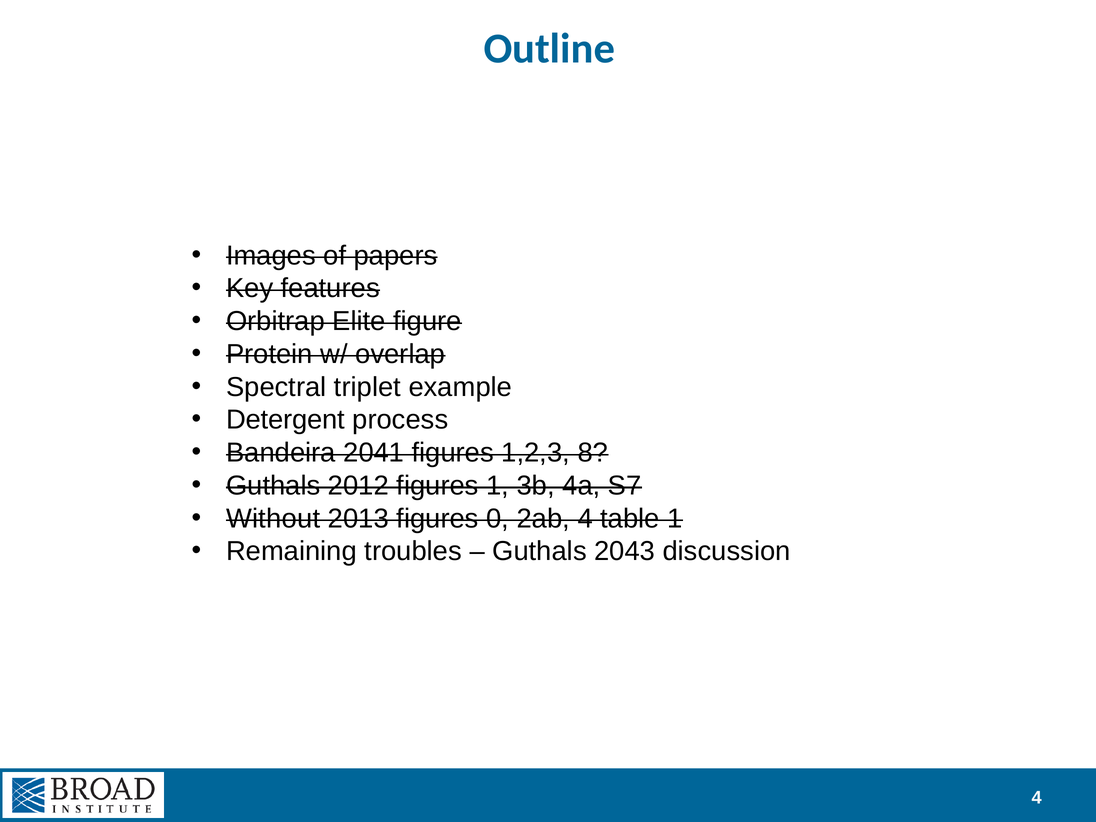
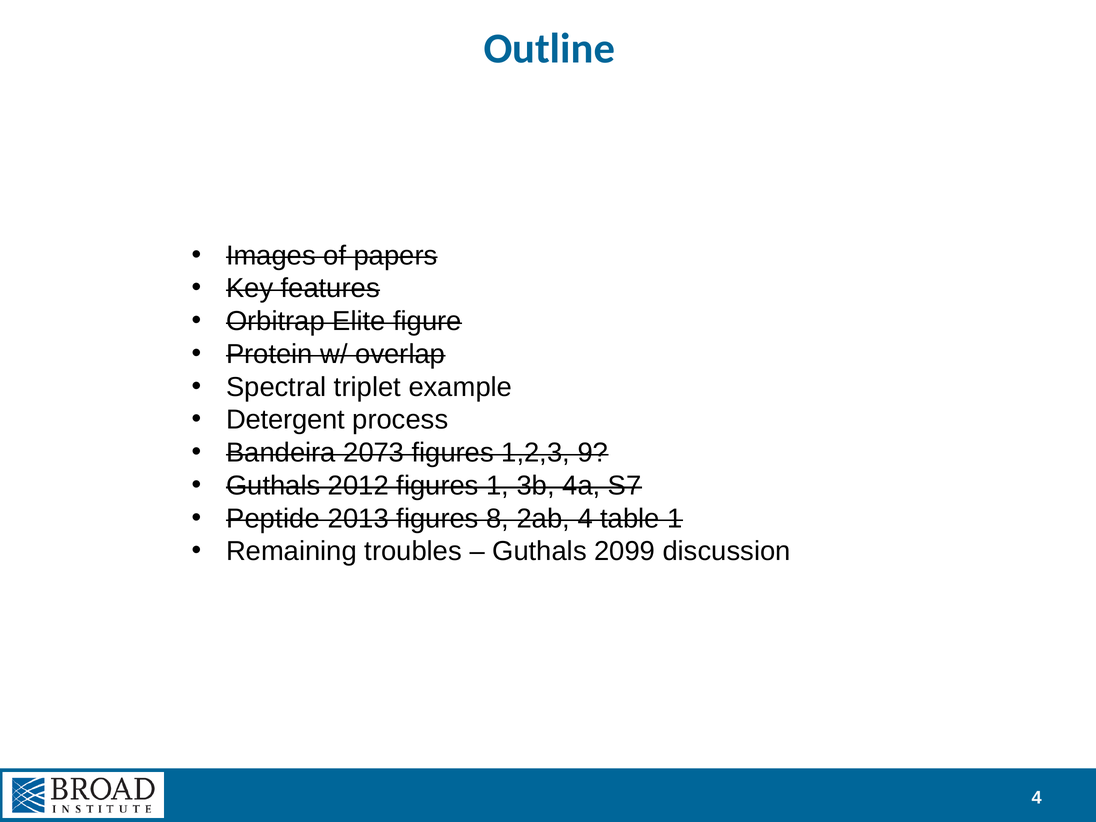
2041: 2041 -> 2073 (374, 453)
8: 8 -> 9 (593, 453)
Without: Without -> Peptide (273, 519)
0: 0 -> 8 (498, 519)
2043: 2043 -> 2099 (625, 551)
